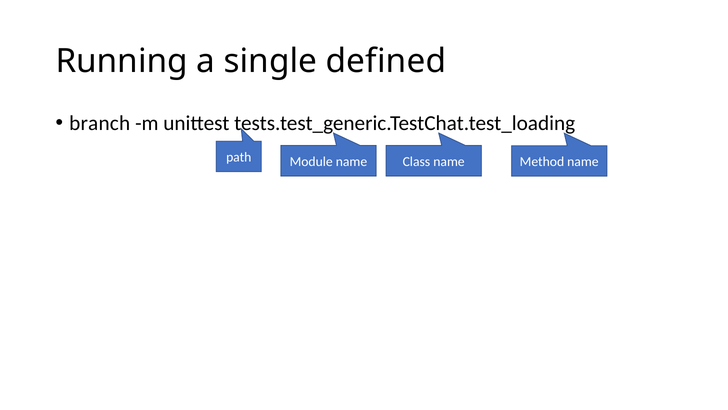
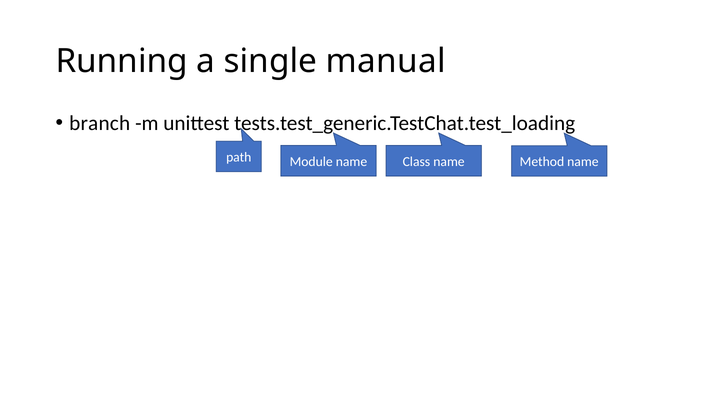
defined: defined -> manual (386, 61)
